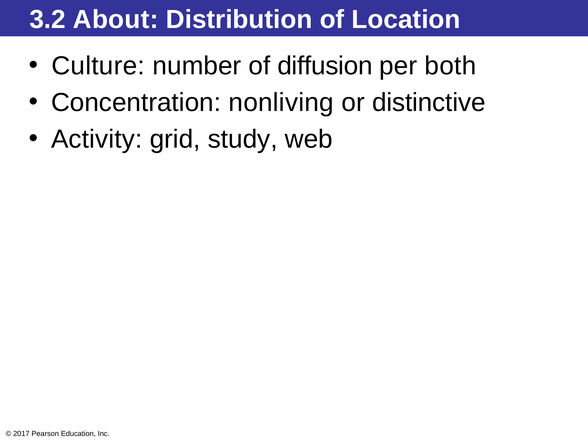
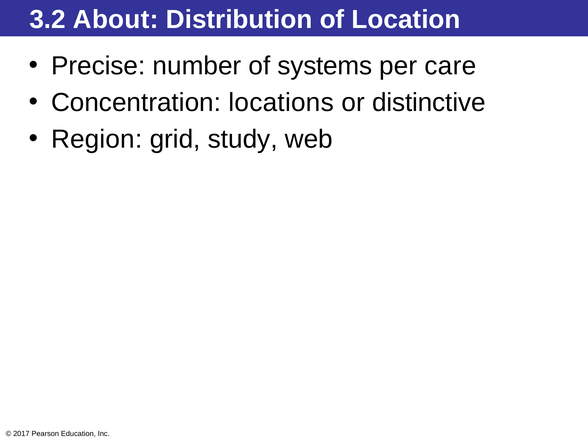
Culture: Culture -> Precise (98, 66)
diffusion: diffusion -> systems (325, 66)
both: both -> care (450, 66)
nonliving: nonliving -> locations (281, 103)
Activity: Activity -> Region (97, 139)
